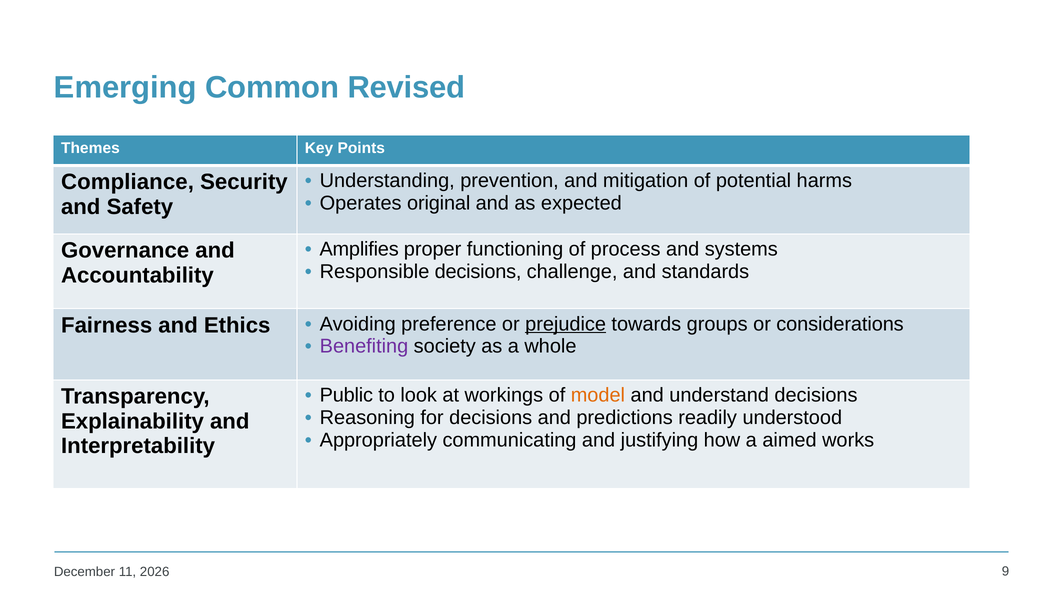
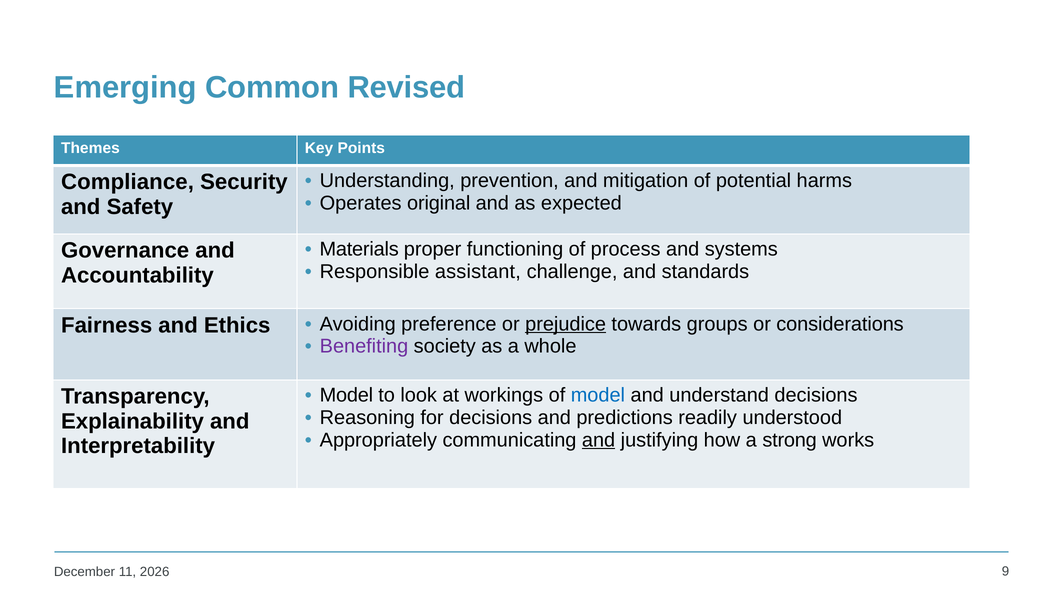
Amplifies: Amplifies -> Materials (359, 249)
Responsible decisions: decisions -> assistant (478, 272)
Public: Public -> Model (346, 395)
model colour: orange -> blue (598, 395)
and underline: none -> present (599, 440)
aimed: aimed -> strong (790, 440)
